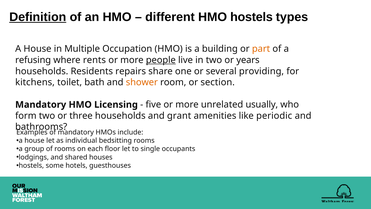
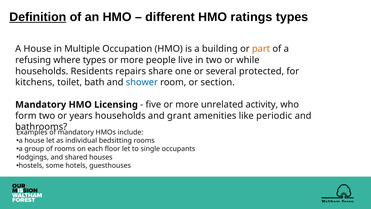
HMO hostels: hostels -> ratings (251, 17)
where rents: rents -> types (94, 60)
people underline: present -> none (161, 60)
years: years -> while (248, 60)
providing: providing -> protected (262, 71)
shower colour: orange -> blue (142, 82)
usually: usually -> activity (262, 104)
three: three -> years (81, 116)
